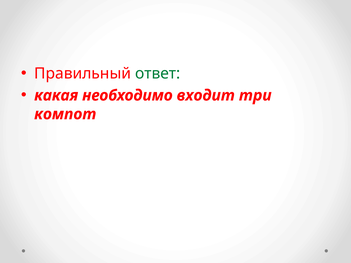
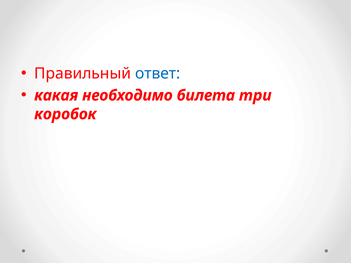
ответ colour: green -> blue (158, 74)
входит: входит -> билета (206, 96)
компот: компот -> коробок (65, 114)
